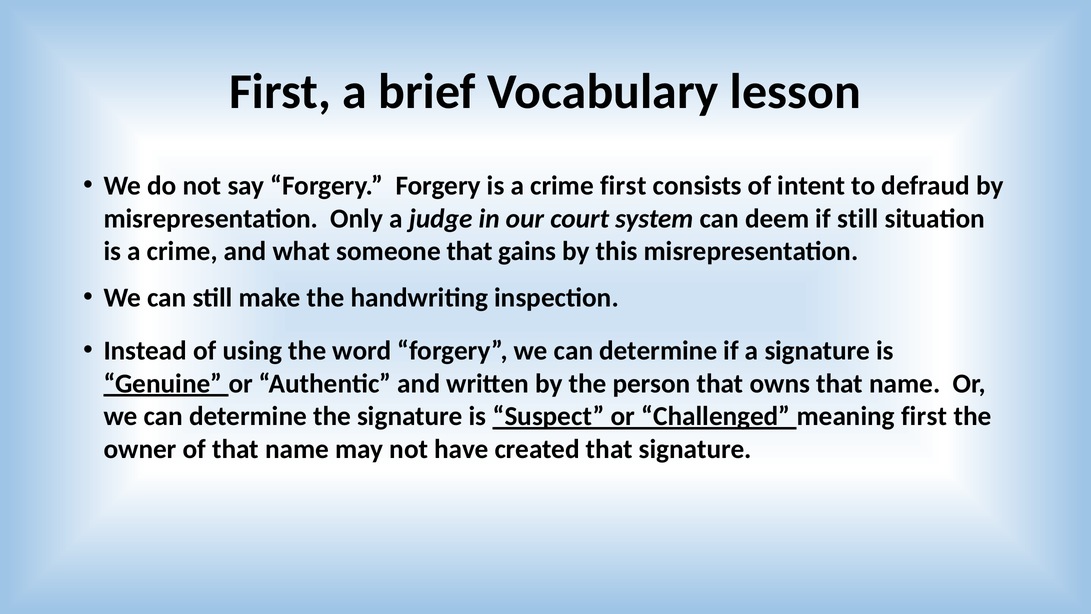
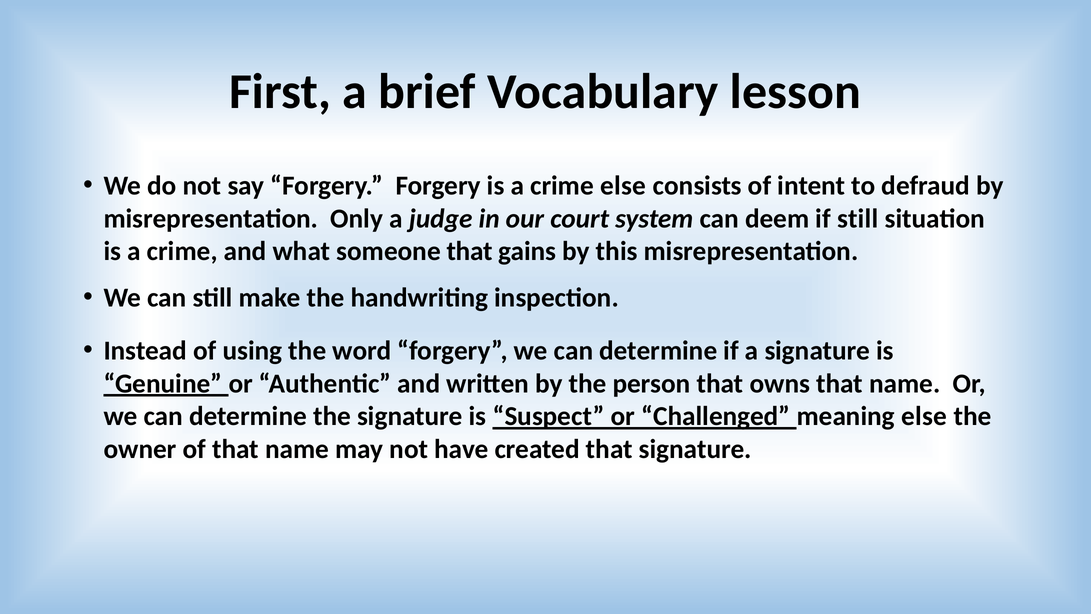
crime first: first -> else (623, 186)
meaning first: first -> else (924, 416)
